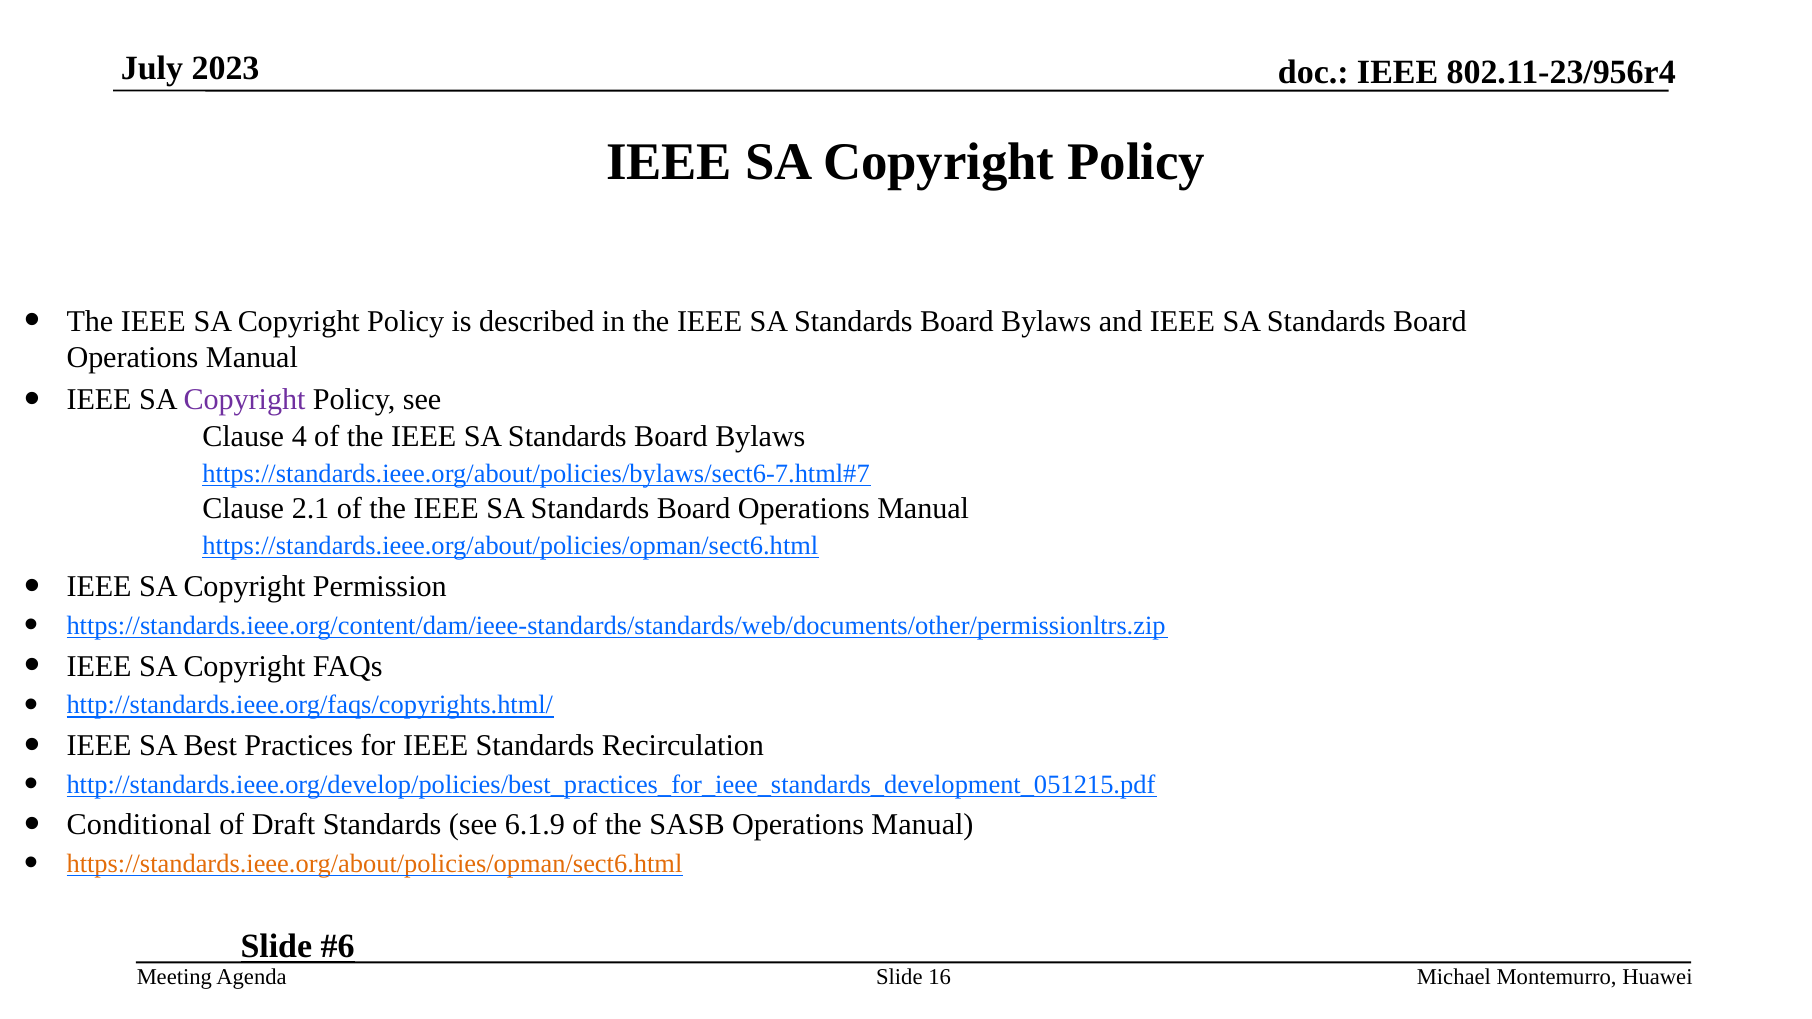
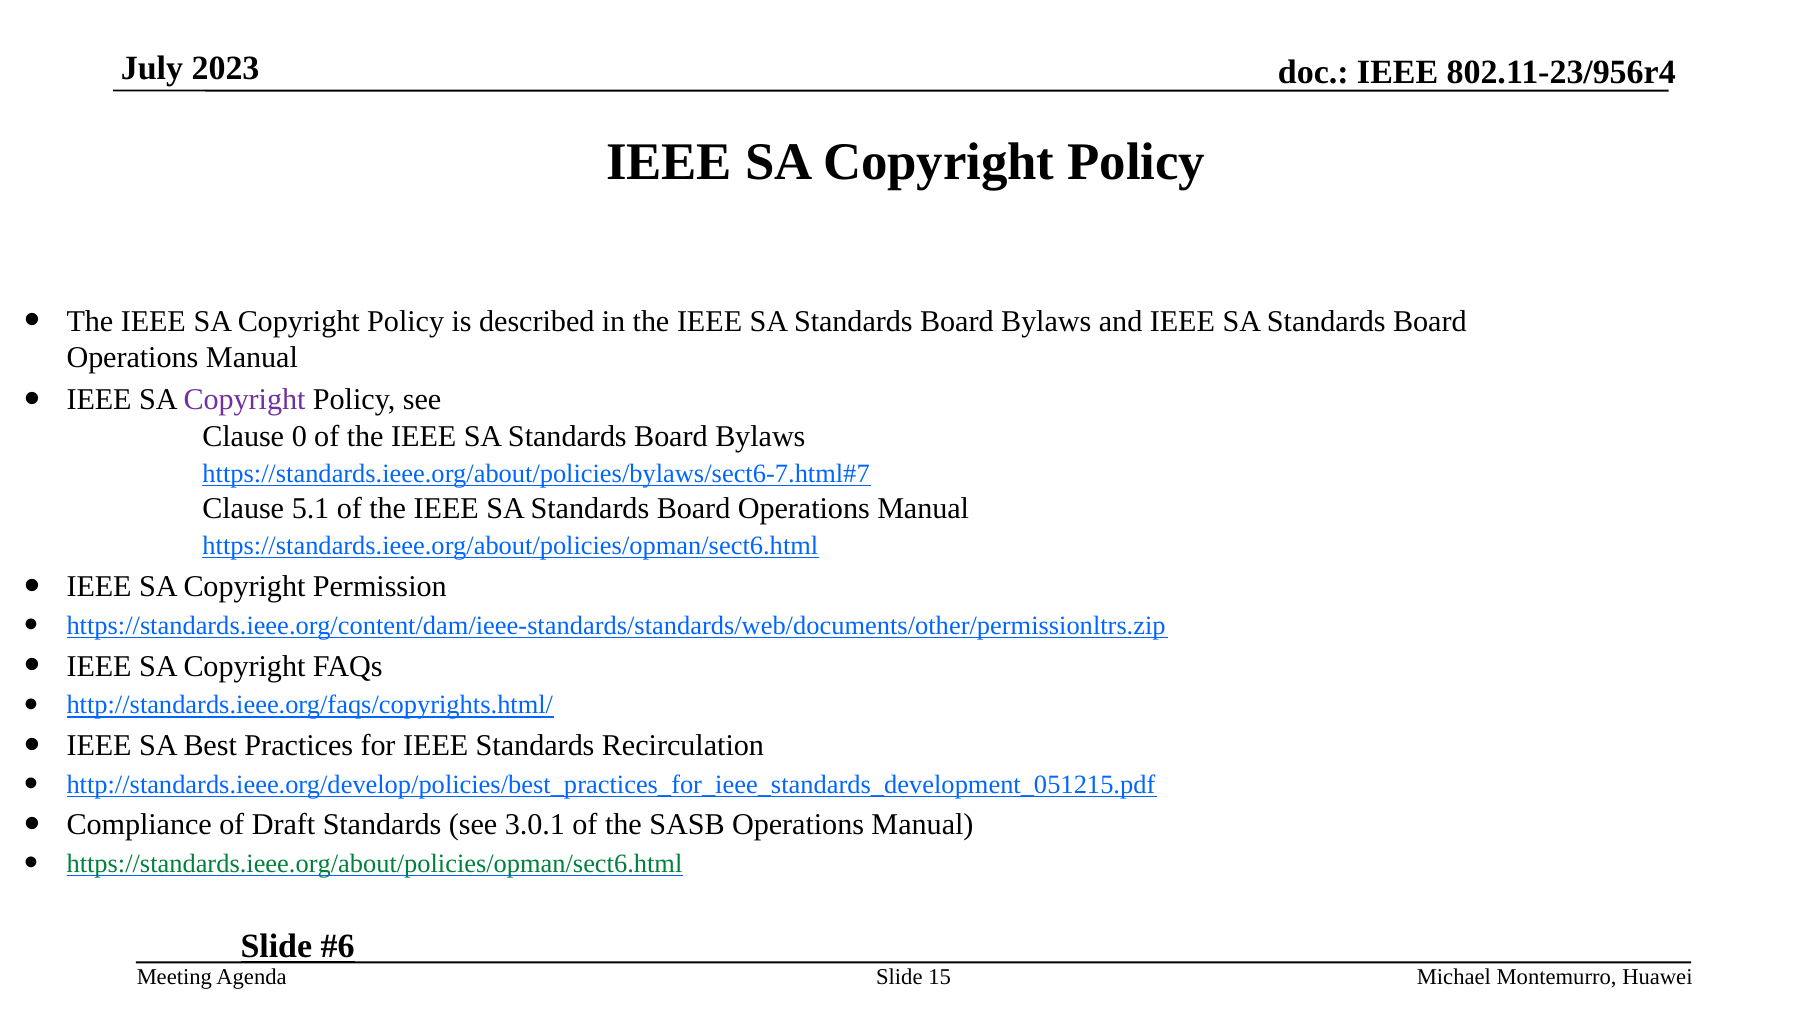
4: 4 -> 0 (299, 436)
2.1: 2.1 -> 5.1 (311, 509)
Conditional: Conditional -> Compliance (139, 825)
6.1.9: 6.1.9 -> 3.0.1 (535, 825)
https://standards.ieee.org/about/policies/opman/sect6.html colour: orange -> green (374, 864)
16: 16 -> 15 (940, 978)
